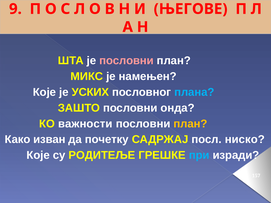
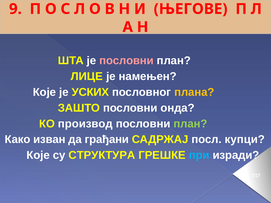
МИКС: МИКС -> ЛИЦЕ (87, 76)
плана colour: light blue -> yellow (194, 92)
важности: важности -> производ (85, 124)
план colour: yellow -> light green (190, 124)
почетку: почетку -> грађани (107, 140)
ниско: ниско -> купци (245, 140)
РОДИТЕЉЕ: РОДИТЕЉЕ -> СТРУКТУРА (102, 155)
